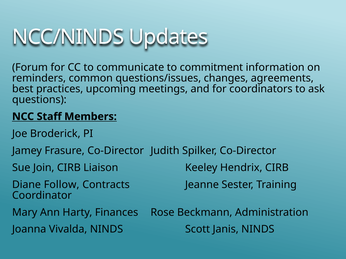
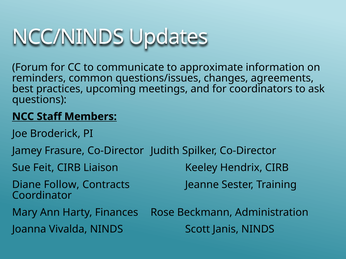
commitment: commitment -> approximate (211, 67)
Join: Join -> Feit (44, 168)
